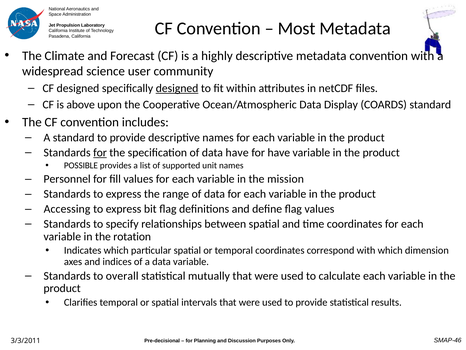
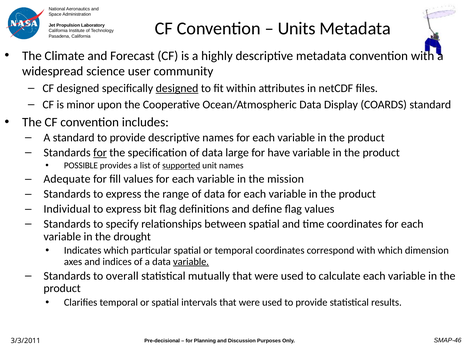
Most: Most -> Units (297, 28)
above: above -> minor (81, 105)
data have: have -> large (237, 152)
supported underline: none -> present (181, 165)
Personnel: Personnel -> Adequate (67, 179)
Accessing: Accessing -> Individual (67, 209)
rotation: rotation -> drought (132, 236)
variable underline: none -> present (191, 261)
